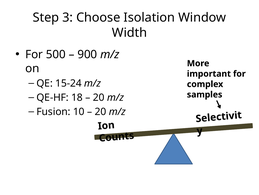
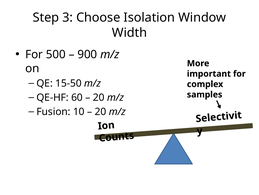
15-24: 15-24 -> 15-50 (68, 83)
18: 18 -> 60 (77, 97)
